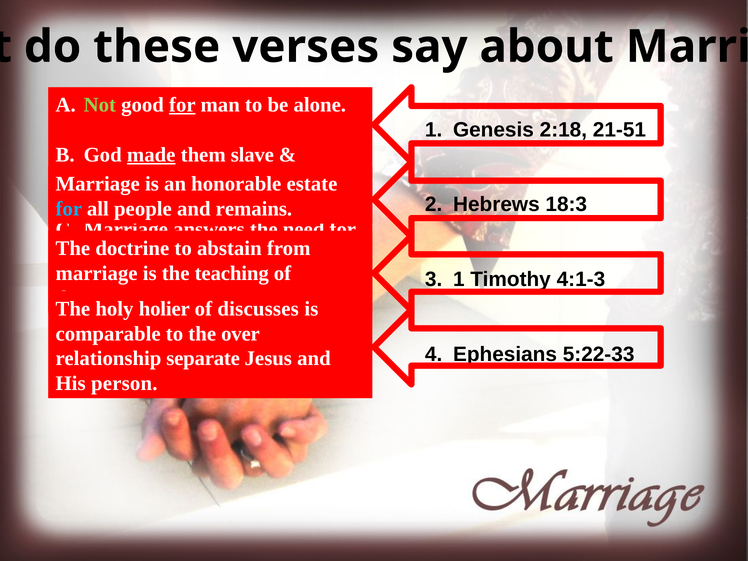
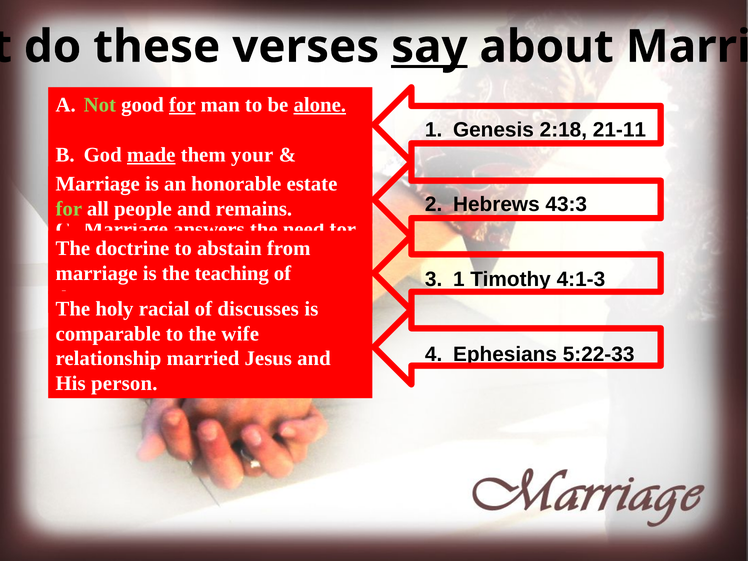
say underline: none -> present (429, 47)
alone underline: none -> present (320, 105)
21-51: 21-51 -> 21-11 (619, 130)
slave: slave -> your (252, 155)
18:3: 18:3 -> 43:3 (566, 205)
for colour: light blue -> light green (69, 209)
holier: holier -> racial (164, 309)
over: over -> wife (240, 334)
separate: separate -> married (203, 359)
